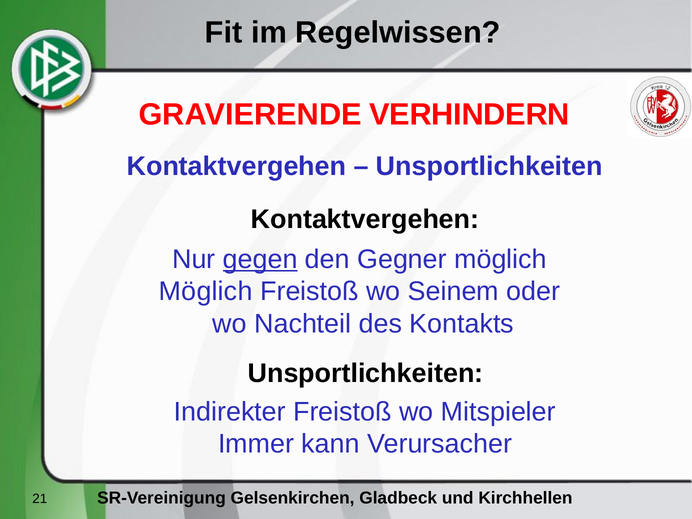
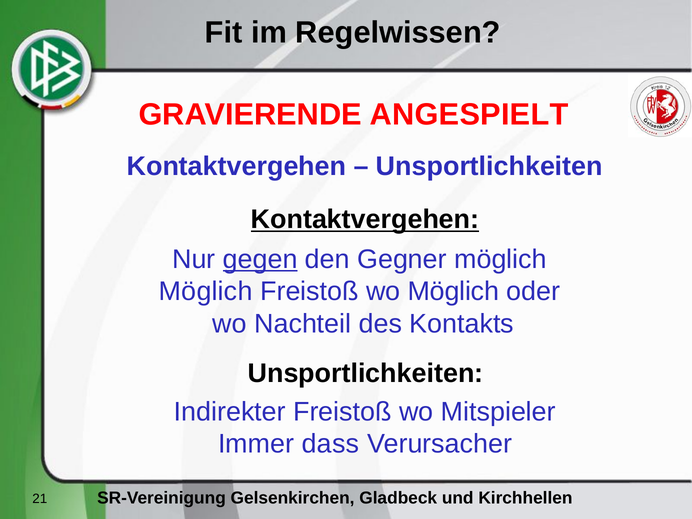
VERHINDERN: VERHINDERN -> ANGESPIELT (469, 115)
Kontaktvergehen underline: none -> present (365, 220)
wo Seinem: Seinem -> Möglich (453, 291)
kann: kann -> dass (330, 444)
